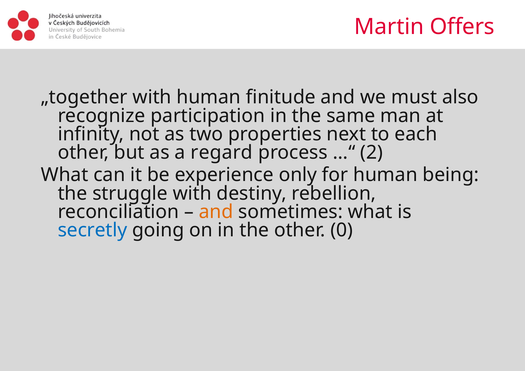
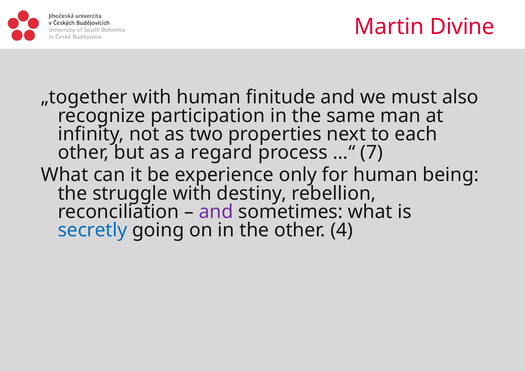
Offers: Offers -> Divine (462, 27)
2: 2 -> 7 (372, 153)
and colour: orange -> purple (216, 212)
0: 0 -> 4 (342, 230)
